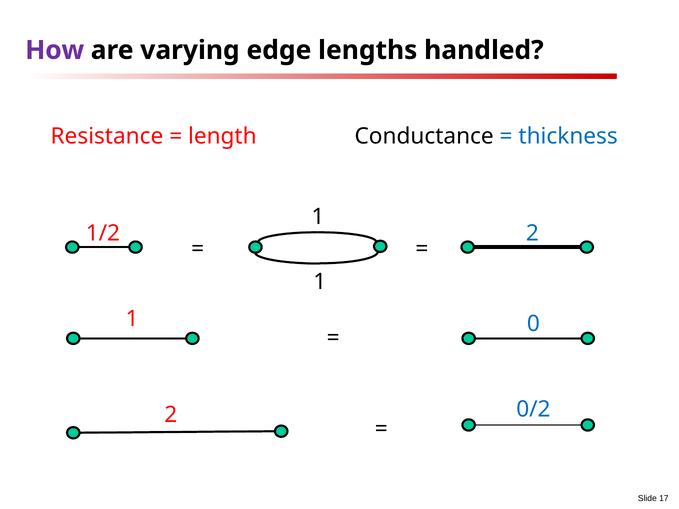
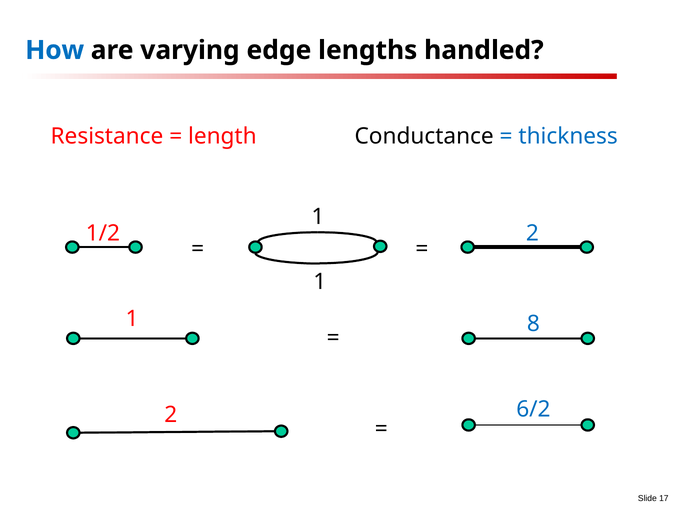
How colour: purple -> blue (55, 50)
0: 0 -> 8 (533, 324)
0/2: 0/2 -> 6/2 (533, 410)
